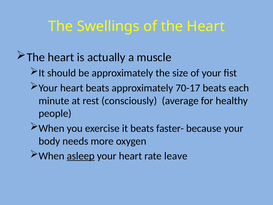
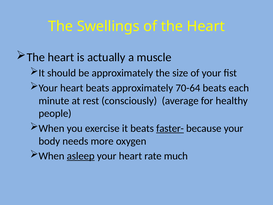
70-17: 70-17 -> 70-64 (188, 88)
faster- underline: none -> present (170, 128)
leave: leave -> much (176, 156)
